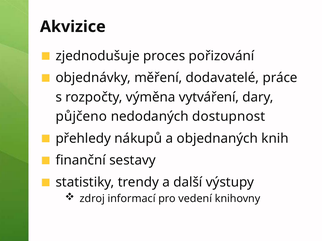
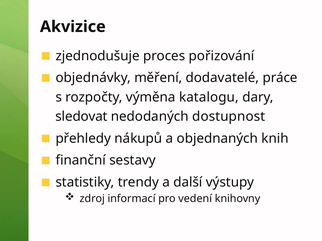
vytváření: vytváření -> katalogu (209, 97)
půjčeno: půjčeno -> sledovat (81, 117)
